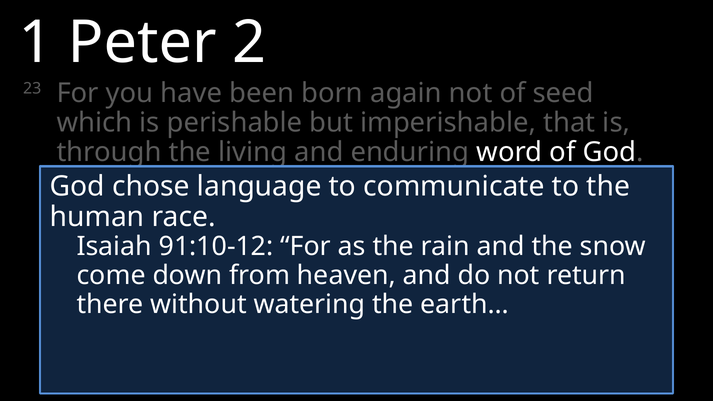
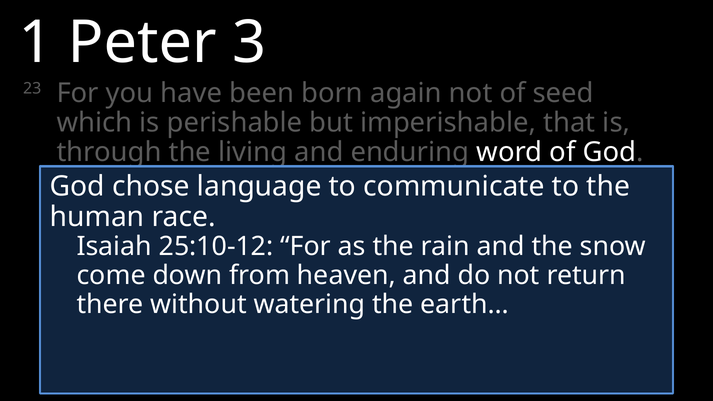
2: 2 -> 3 (249, 42)
91:10-12: 91:10-12 -> 25:10-12 (216, 247)
